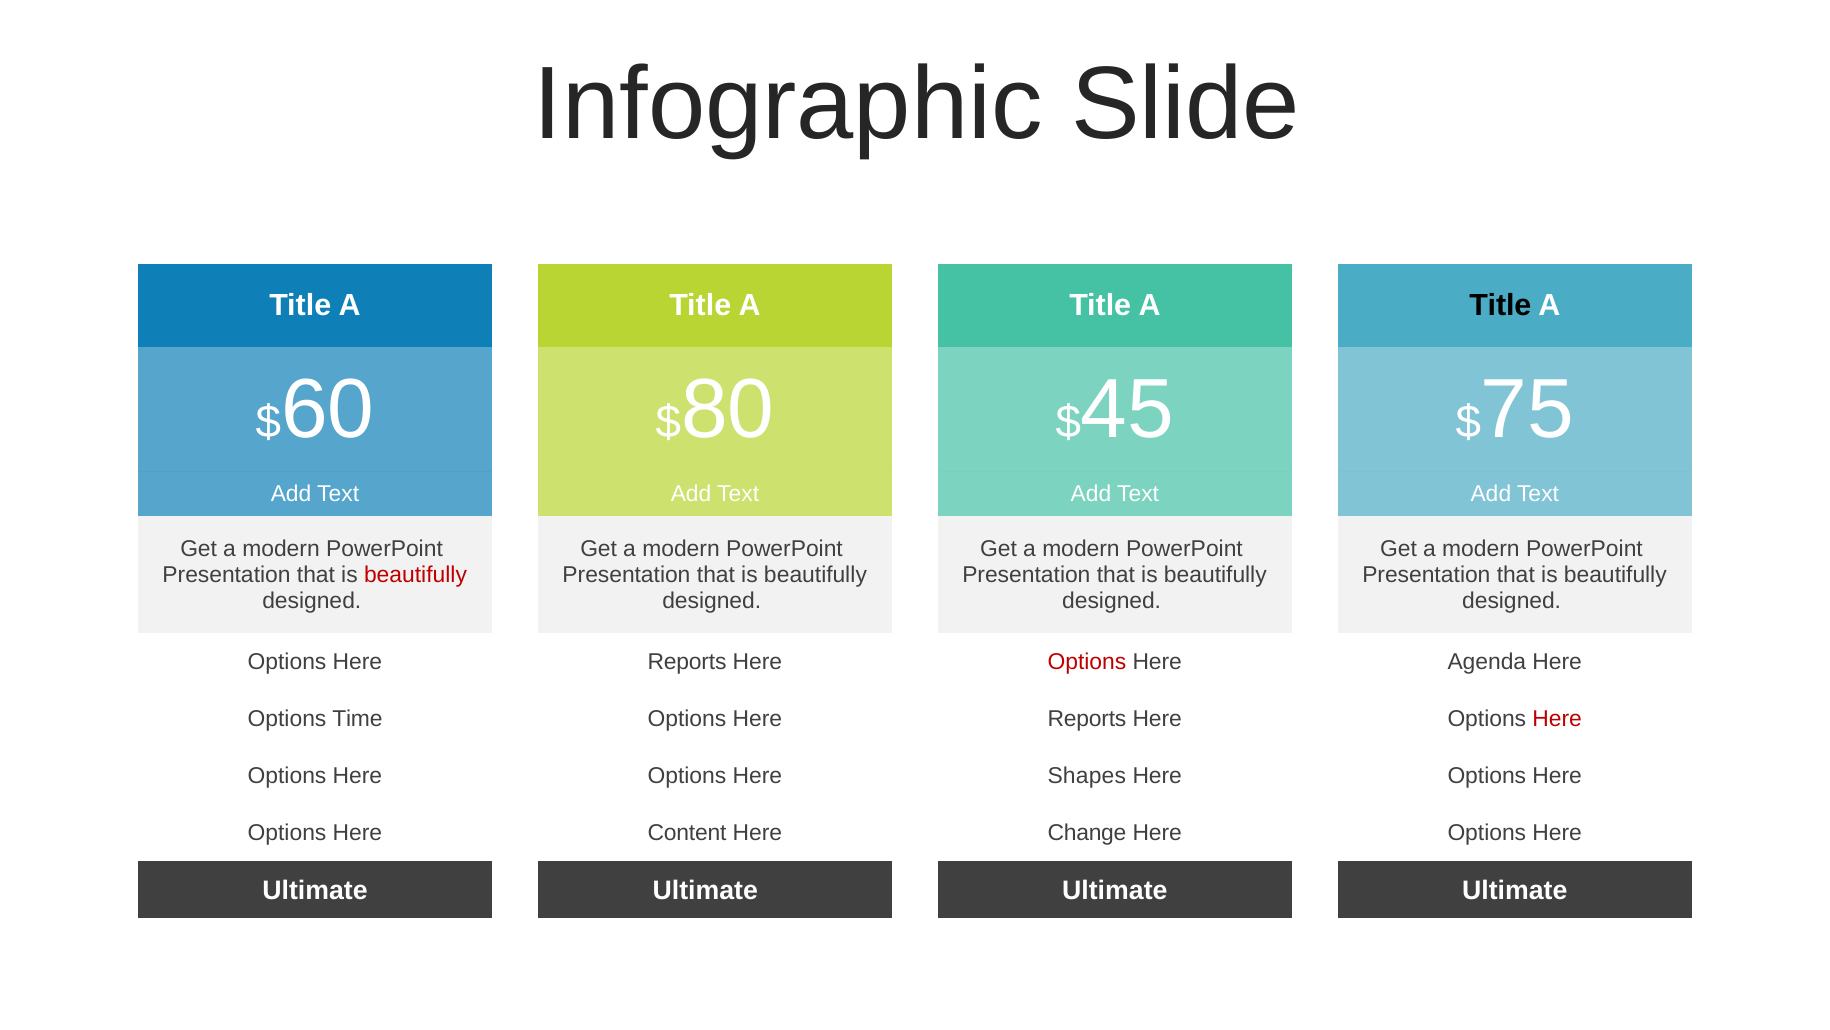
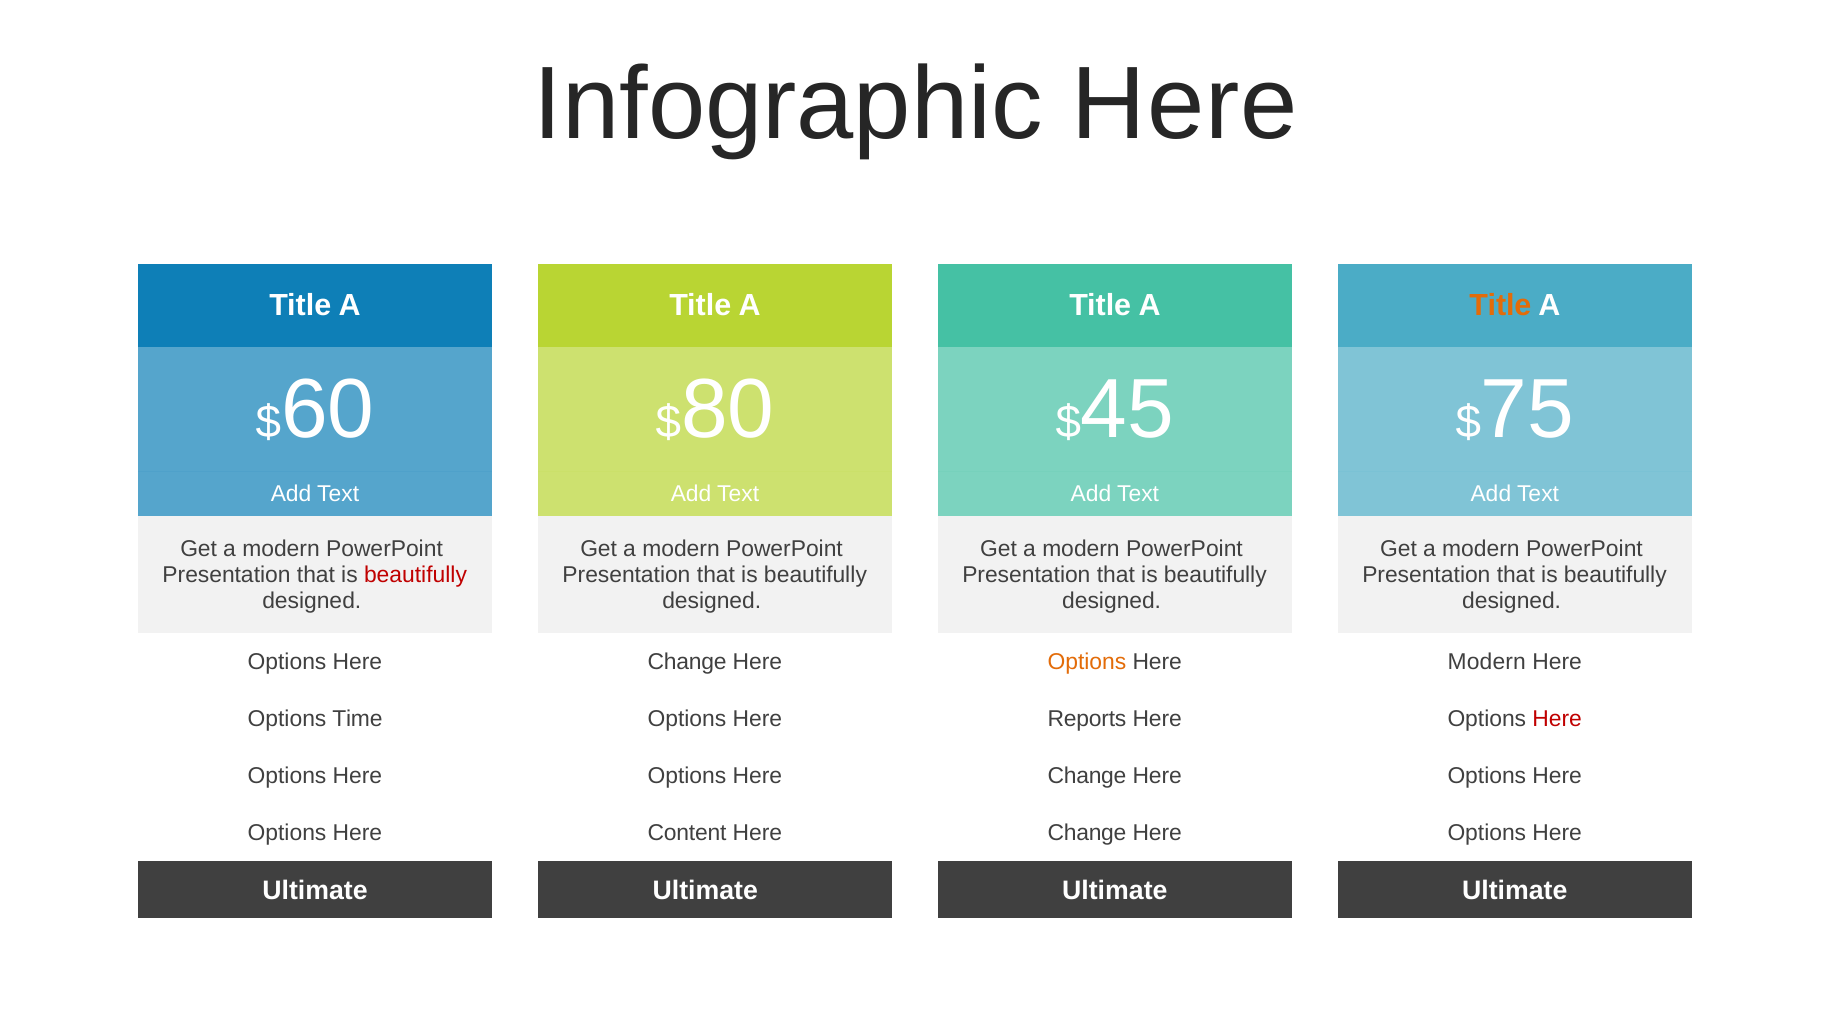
Infographic Slide: Slide -> Here (1185, 105)
Title colour: black -> orange (1500, 306)
Reports: Reports -> Change (687, 662)
Options colour: red -> orange (1087, 662)
Agenda: Agenda -> Modern (1487, 662)
Shapes: Shapes -> Change (1087, 776)
